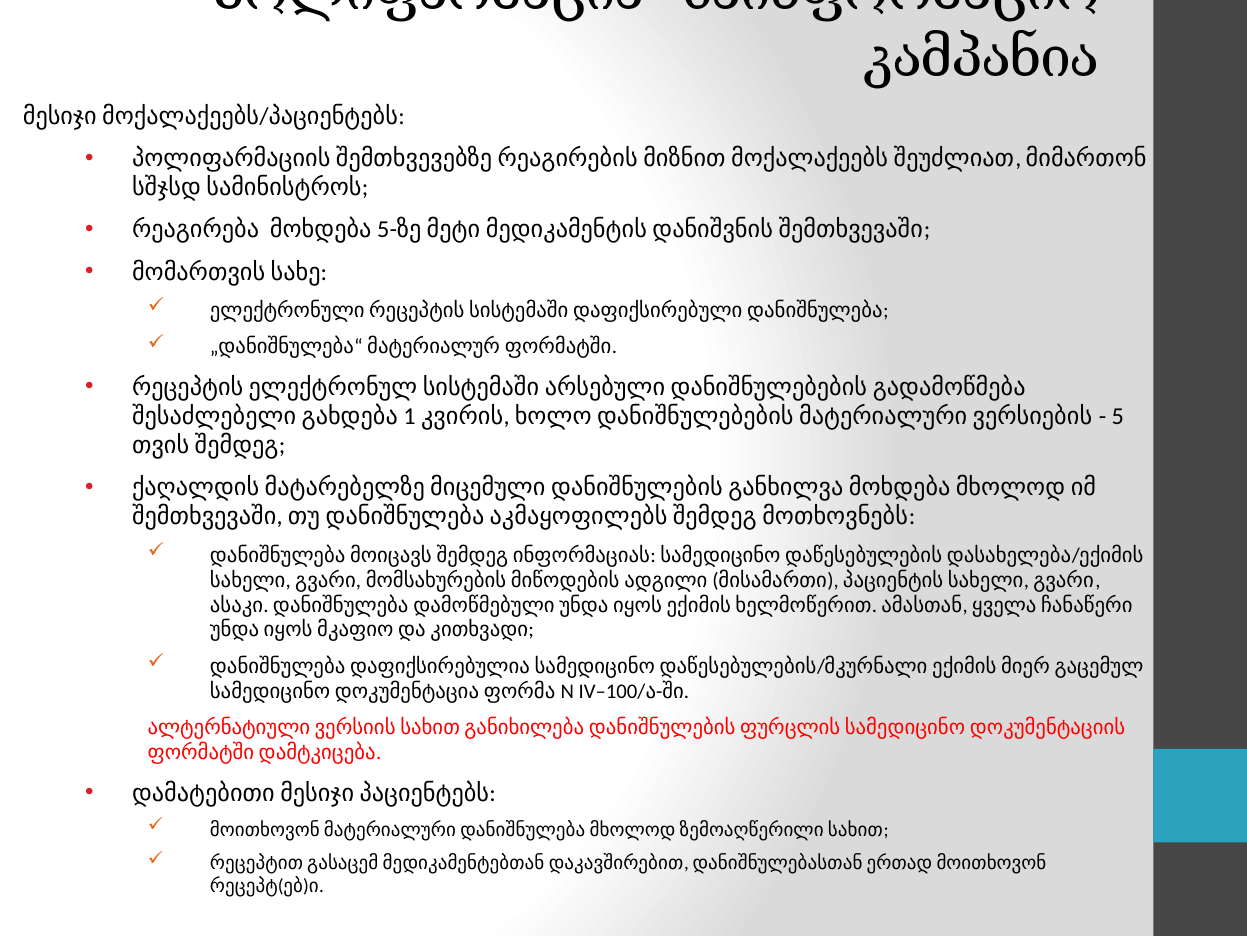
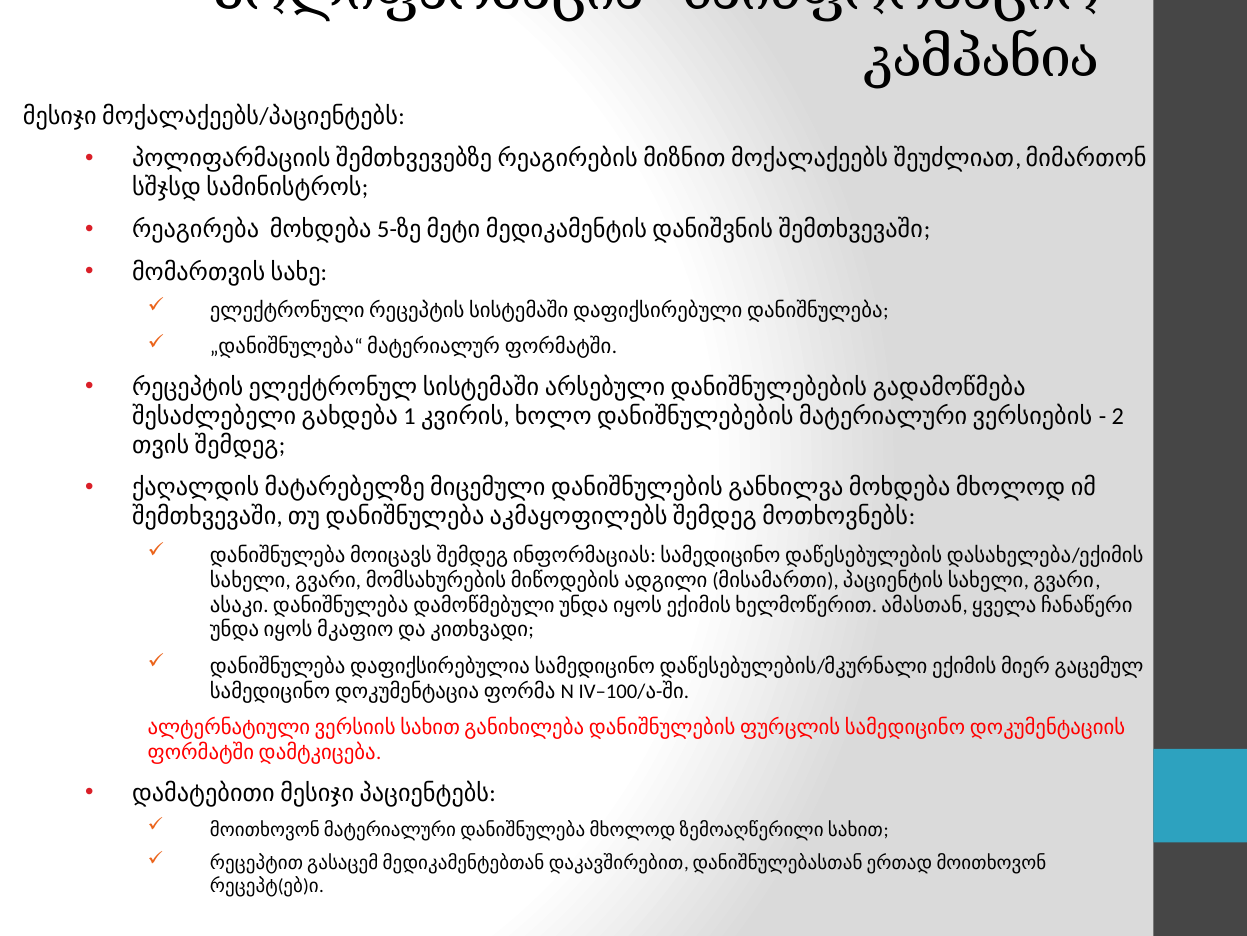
5: 5 -> 2 (1118, 416)
